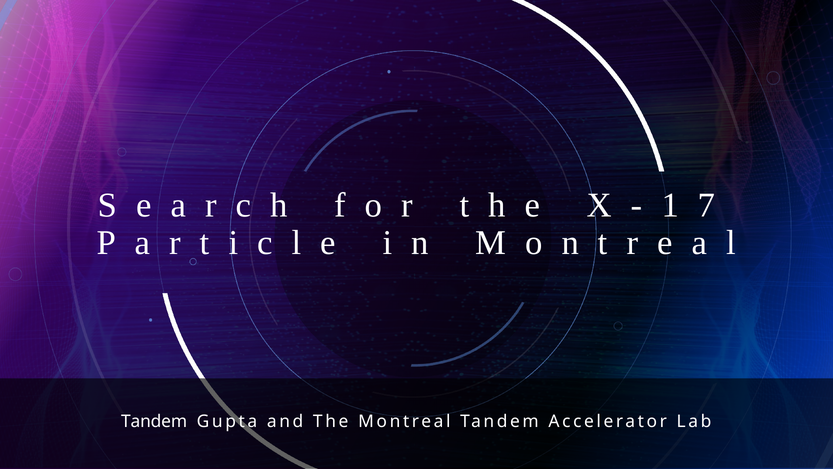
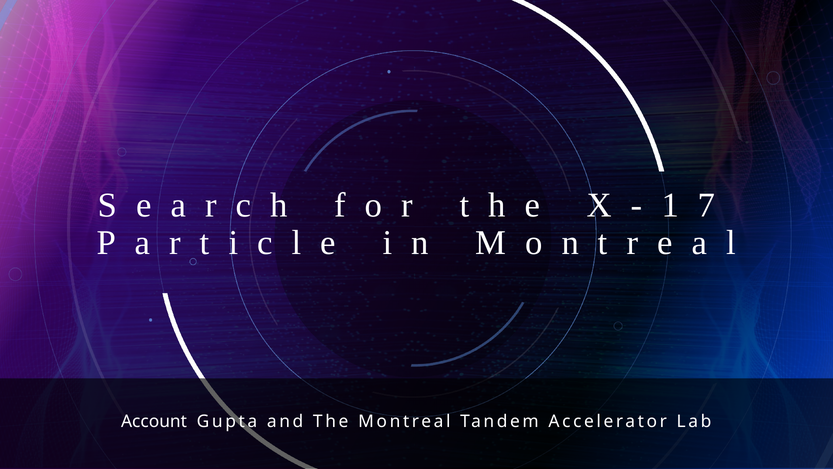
Tandem: Tandem -> Account (154, 421)
